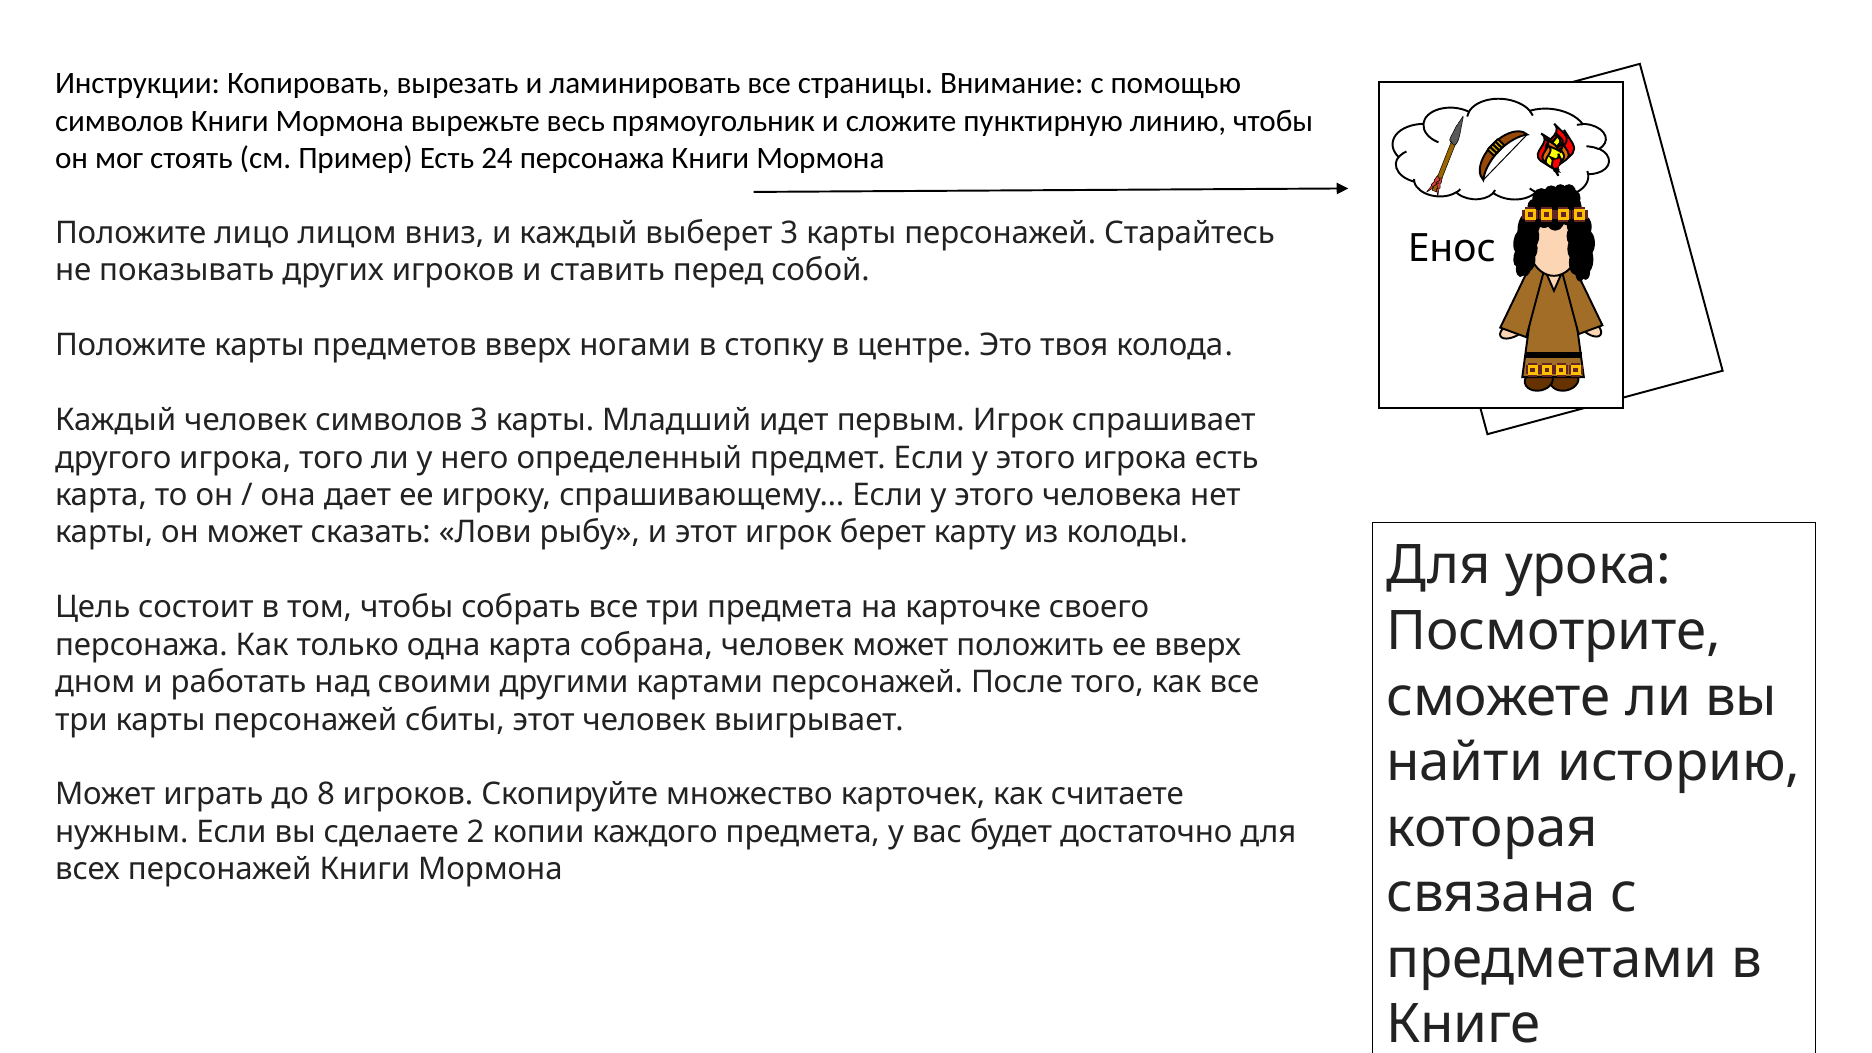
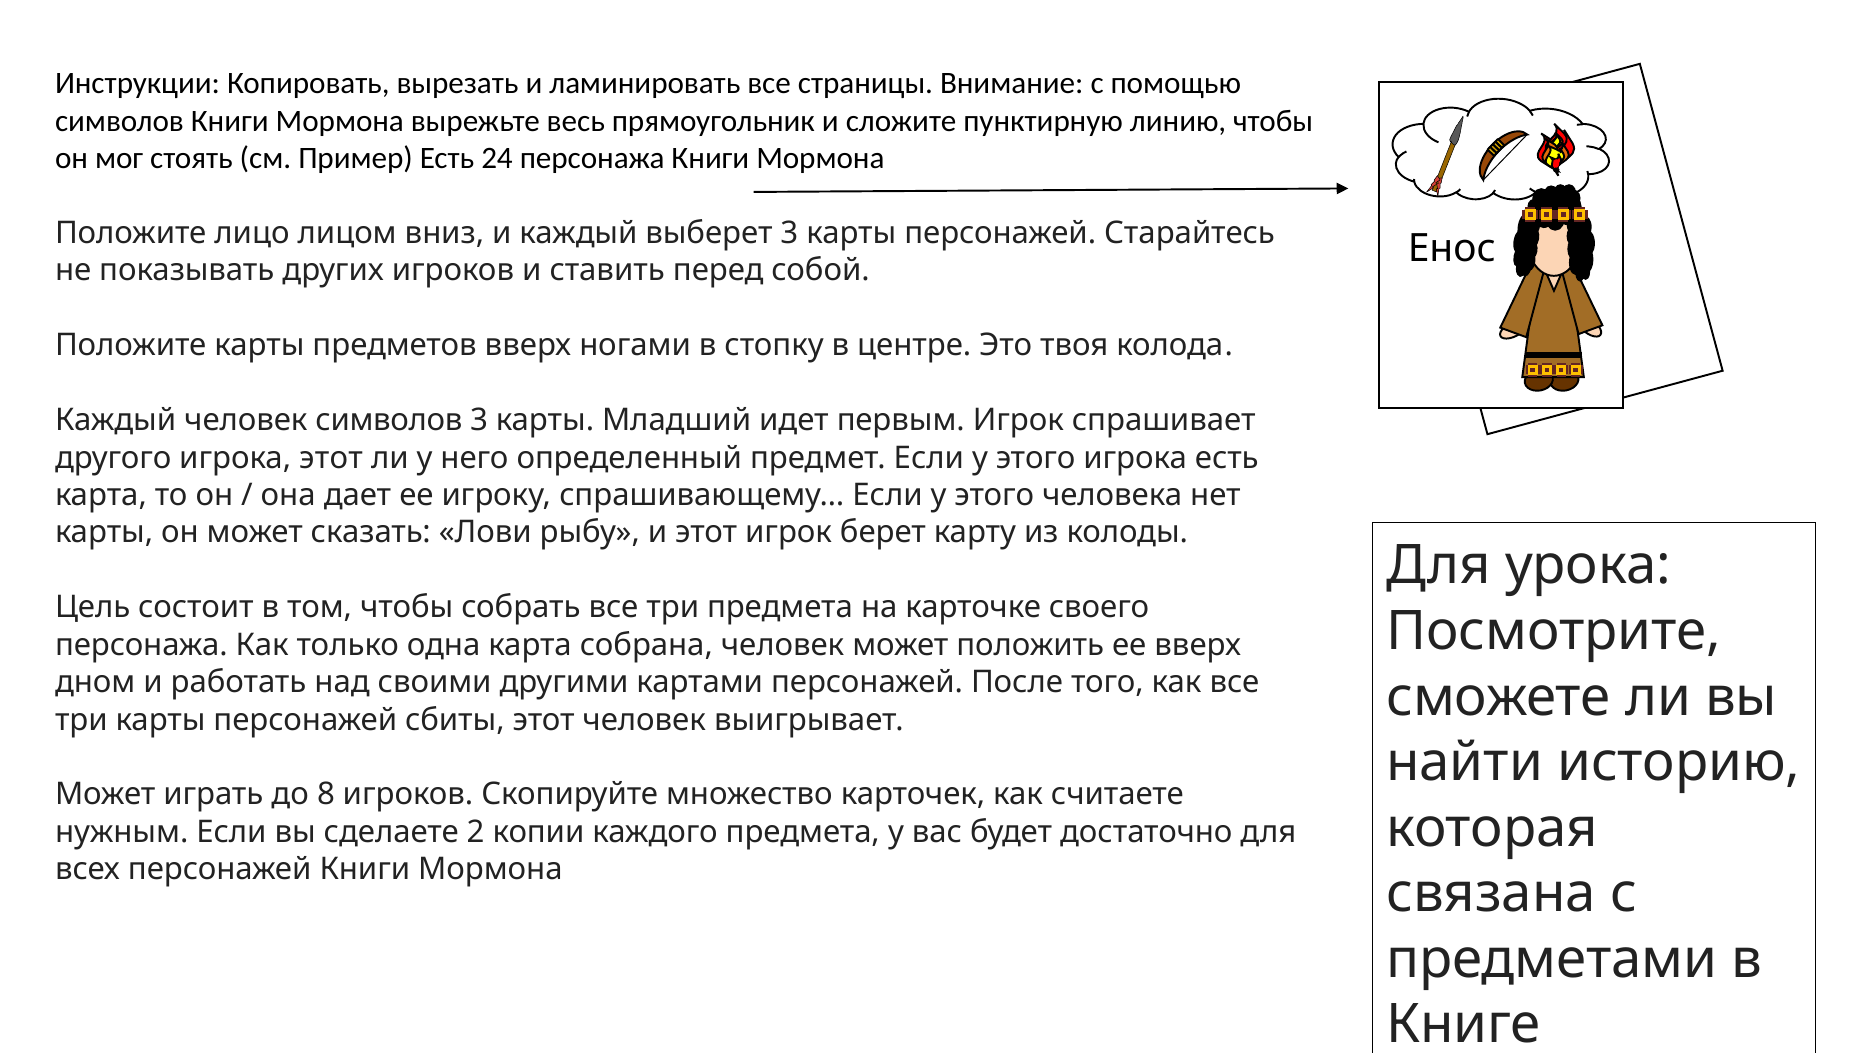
игрока того: того -> этот (331, 458)
